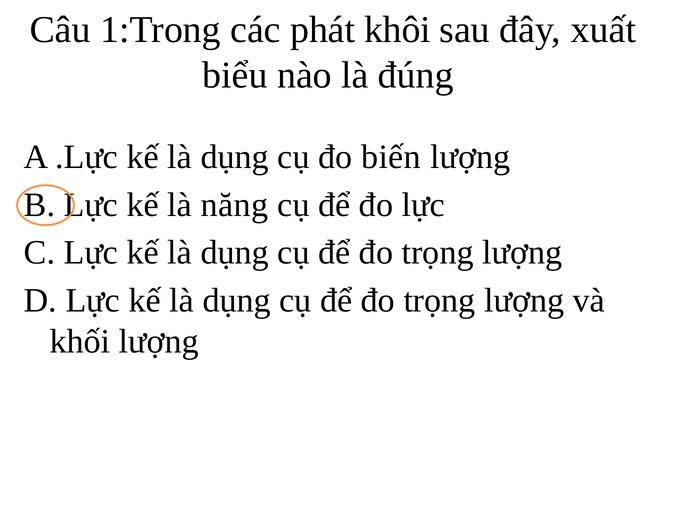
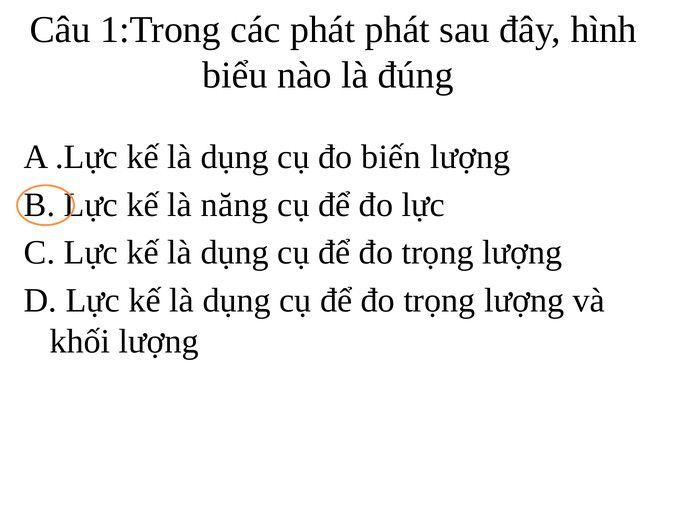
phát khôi: khôi -> phát (397, 30)
xuất: xuất -> hình (604, 30)
